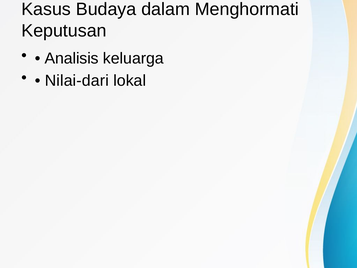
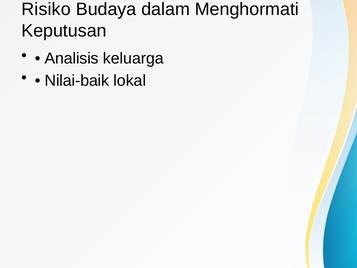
Kasus: Kasus -> Risiko (46, 9)
Nilai-dari: Nilai-dari -> Nilai-baik (77, 80)
